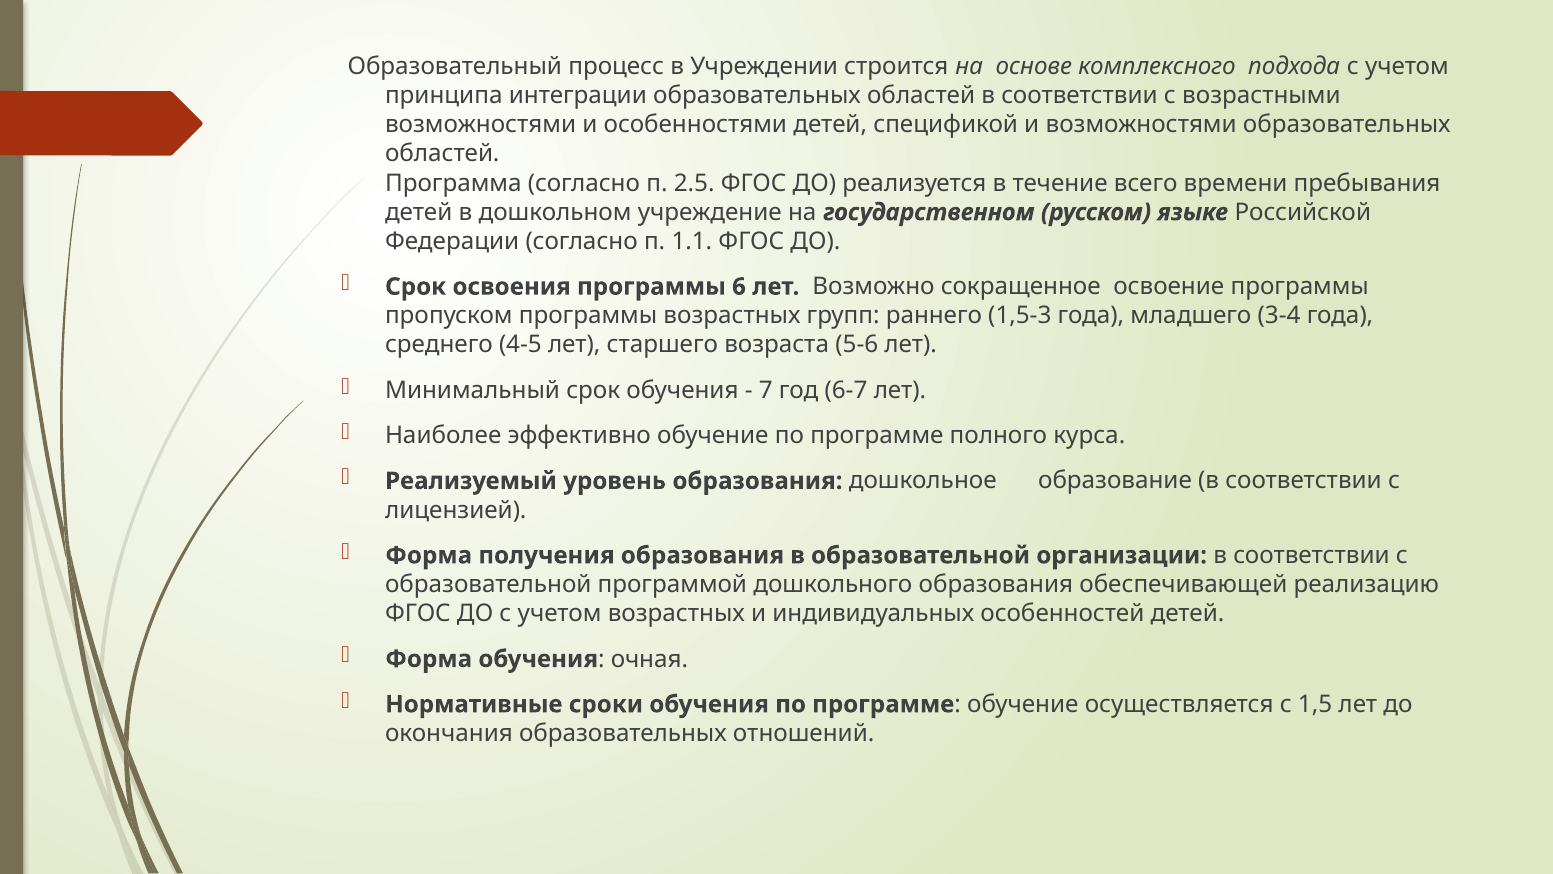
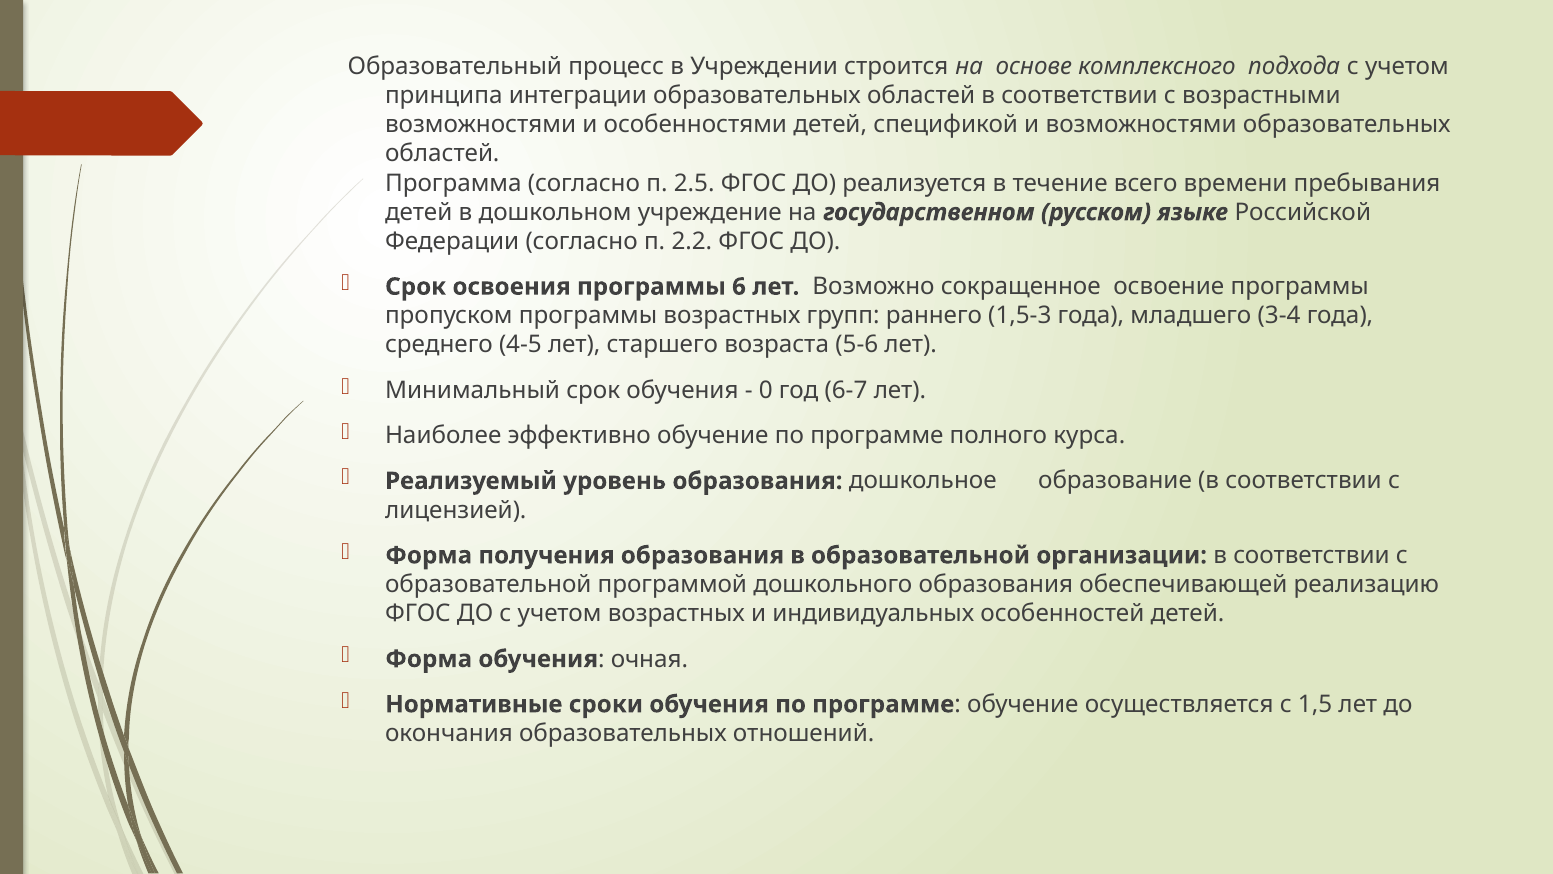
1.1: 1.1 -> 2.2 (692, 241)
7: 7 -> 0 (766, 390)
